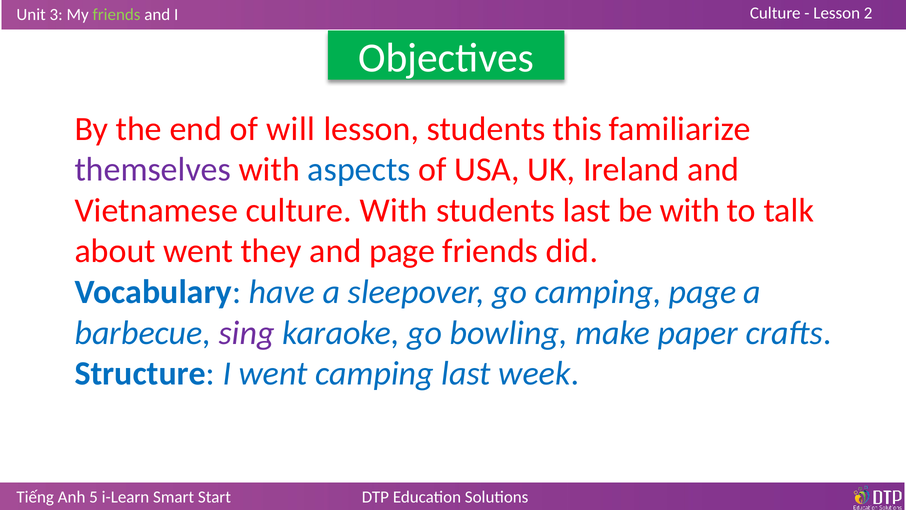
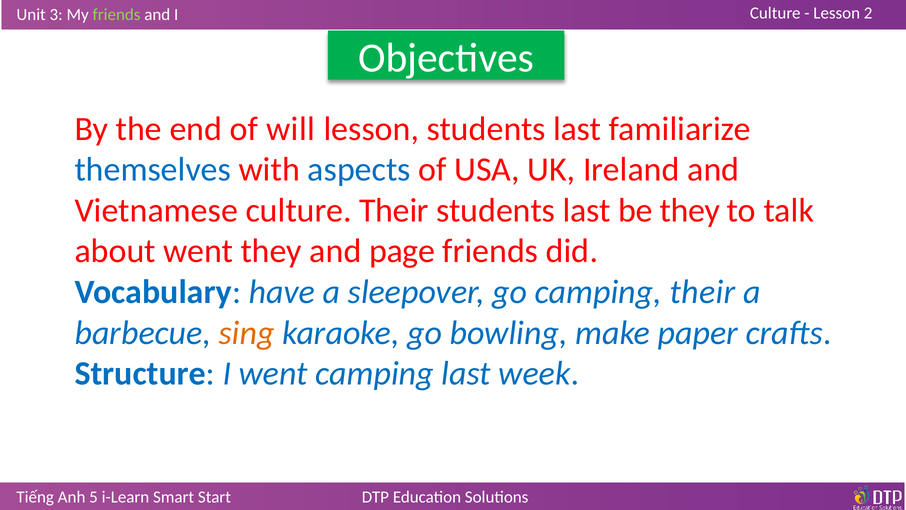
lesson students this: this -> last (577, 129)
themselves colour: purple -> blue (153, 169)
culture With: With -> Their (394, 210)
be with: with -> they (690, 210)
camping page: page -> their (702, 292)
sing colour: purple -> orange (247, 333)
